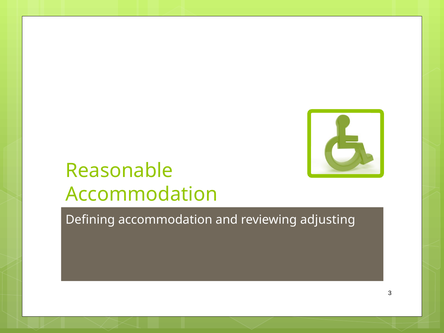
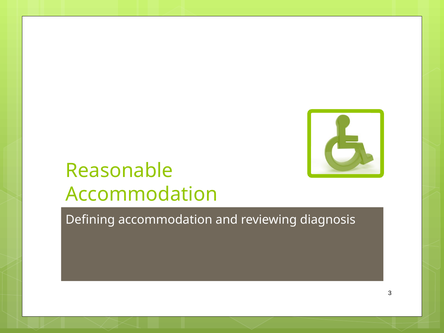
adjusting: adjusting -> diagnosis (328, 220)
